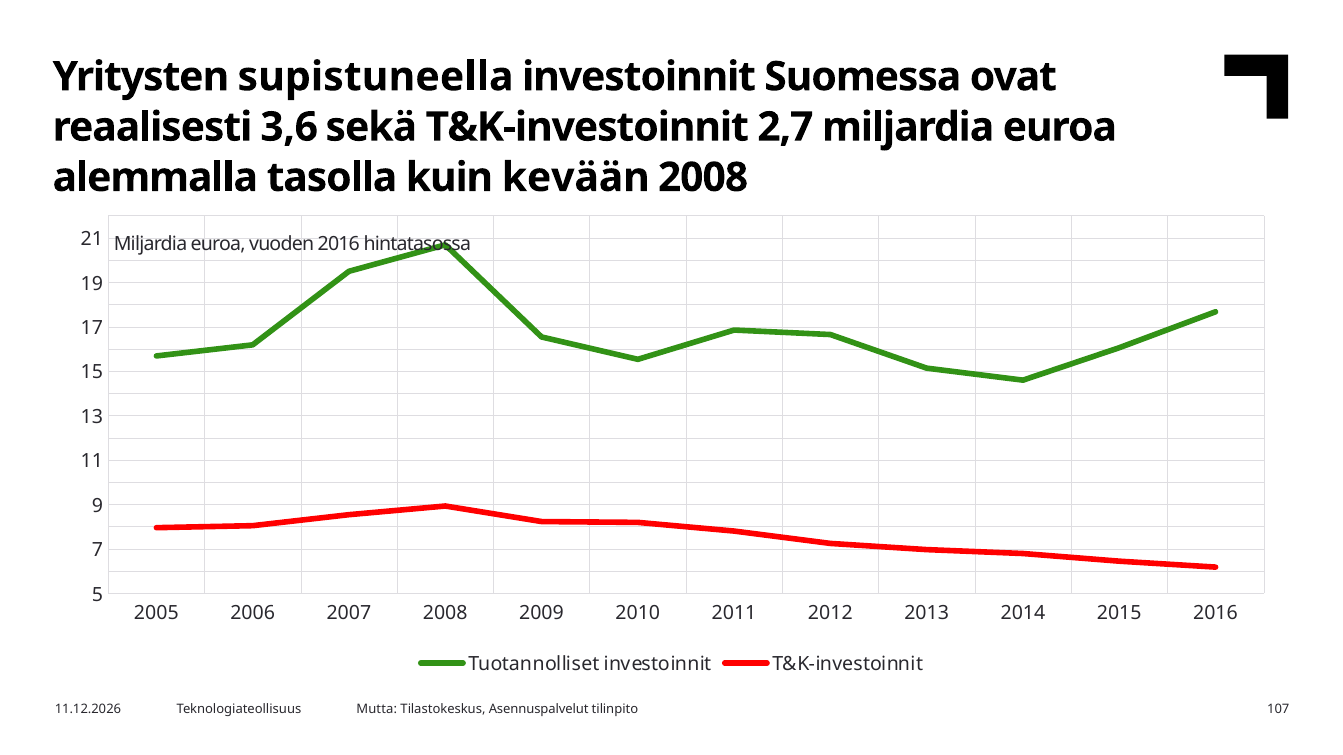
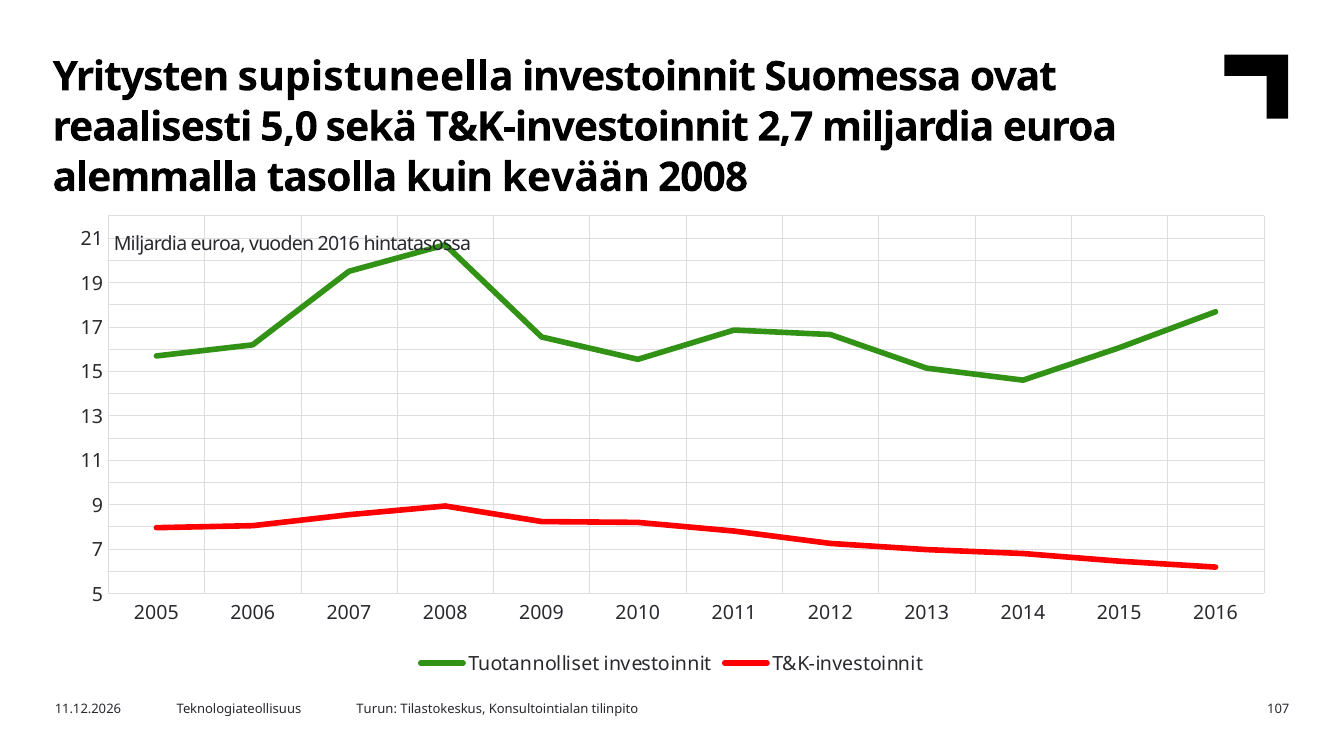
3,6: 3,6 -> 5,0 (289, 127)
Mutta: Mutta -> Turun (377, 710)
Asennuspalvelut: Asennuspalvelut -> Konsultointialan (539, 710)
